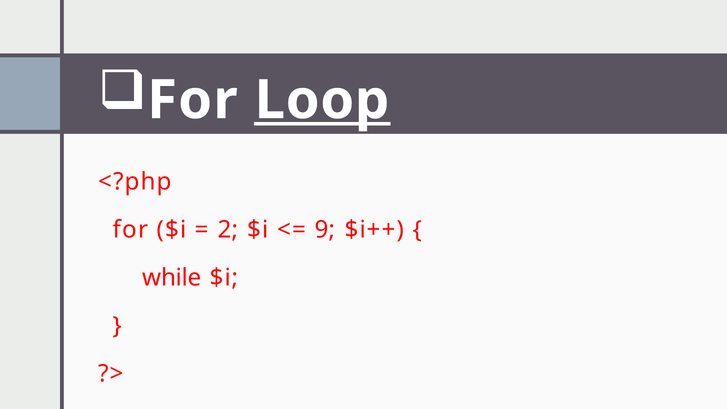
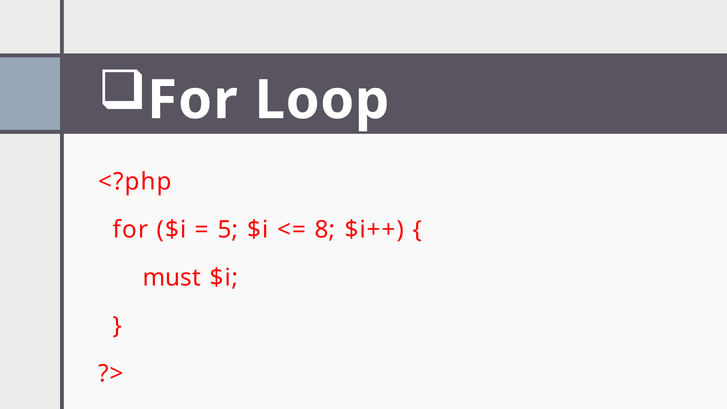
Loop underline: present -> none (322, 100)
2: 2 -> 5 (228, 230)
9: 9 -> 8 (325, 230)
while: while -> must (172, 278)
